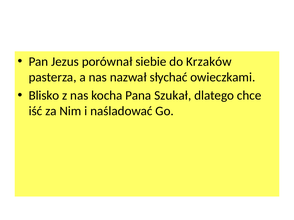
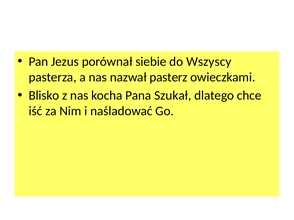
Krzaków: Krzaków -> Wszyscy (209, 62)
słychać: słychać -> pasterz (169, 77)
